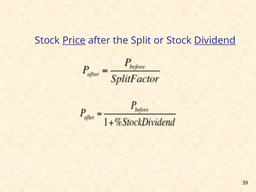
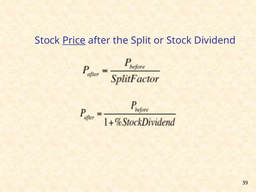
Dividend underline: present -> none (215, 40)
